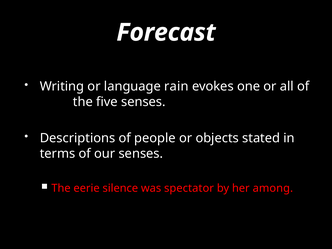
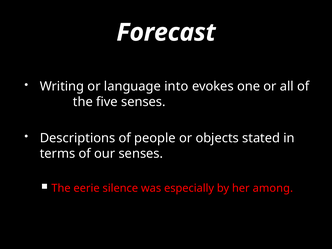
rain: rain -> into (176, 86)
spectator: spectator -> especially (189, 188)
